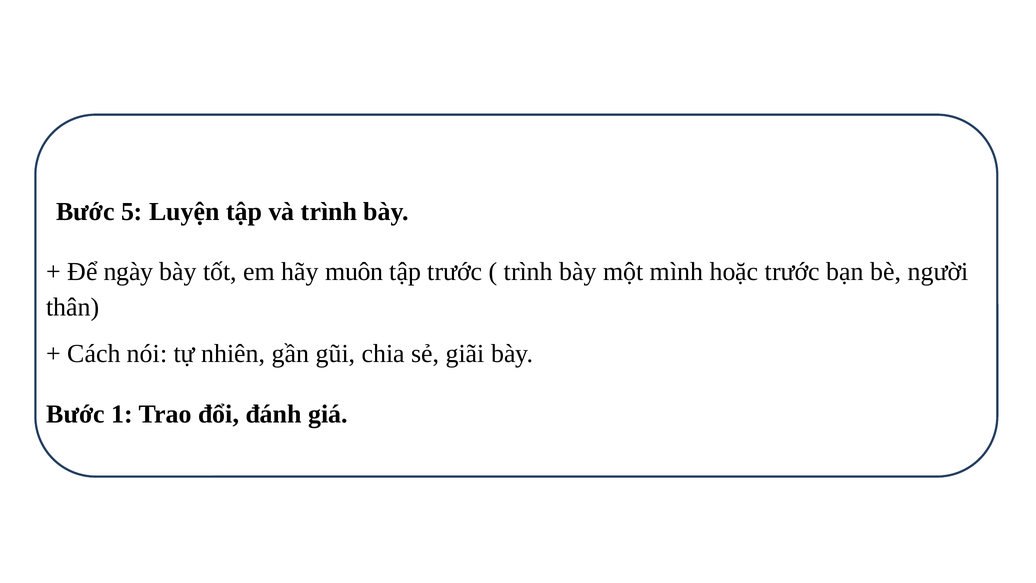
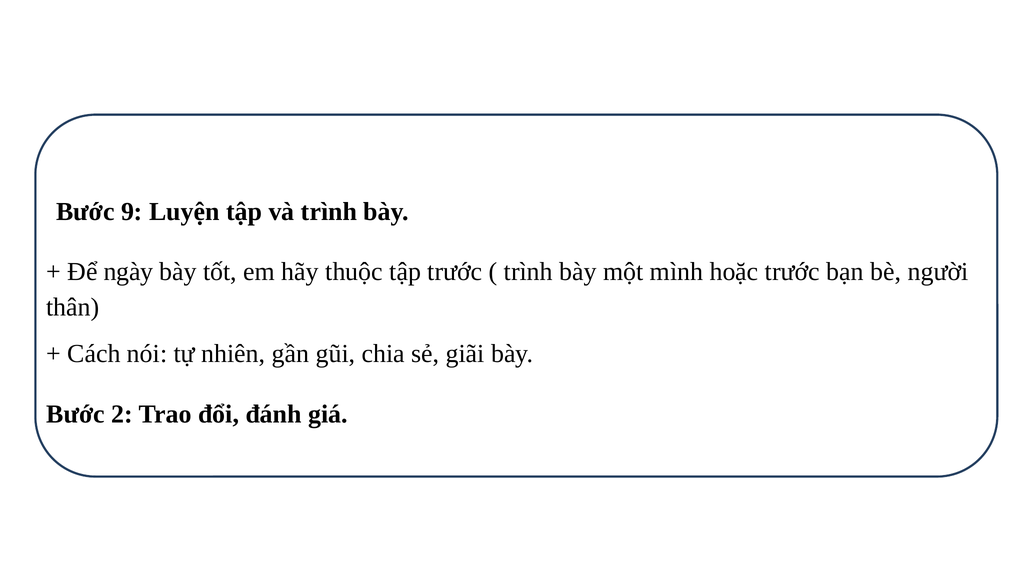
5: 5 -> 9 (132, 212)
muôn: muôn -> thuộc (354, 271)
1: 1 -> 2 (122, 414)
